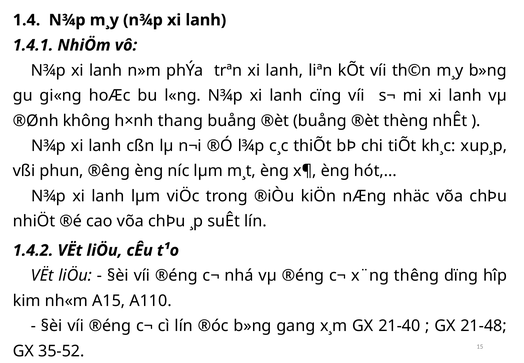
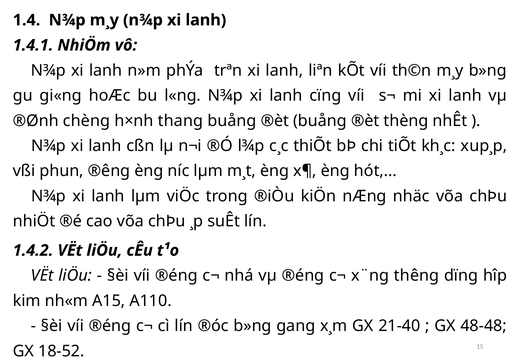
không: không -> chèng (86, 121)
21-48: 21-48 -> 48-48 (484, 326)
35-52: 35-52 -> 18-52 (61, 351)
